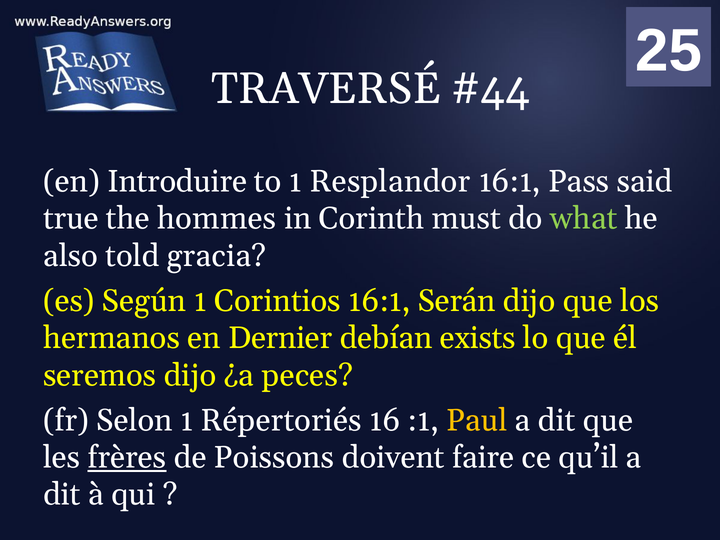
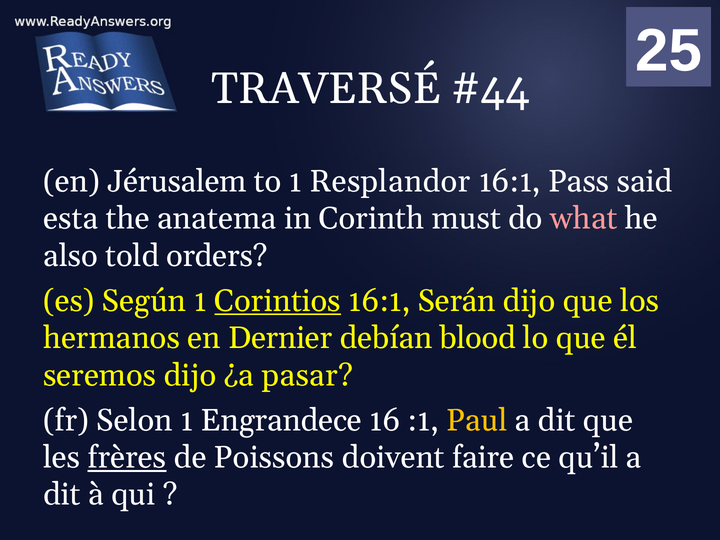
Introduire: Introduire -> Jérusalem (177, 181)
true: true -> esta (71, 219)
hommes: hommes -> anatema (217, 219)
what colour: light green -> pink (584, 219)
gracia: gracia -> orders (217, 256)
Corintios underline: none -> present (278, 301)
exists: exists -> blood (478, 338)
peces: peces -> pasar (308, 375)
Répertoriés: Répertoriés -> Engrandece (281, 420)
